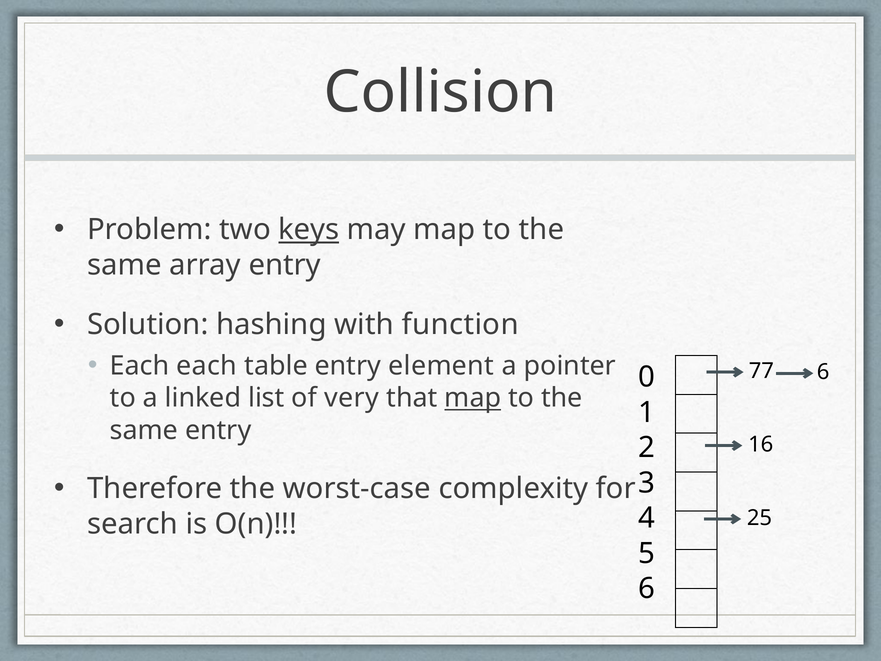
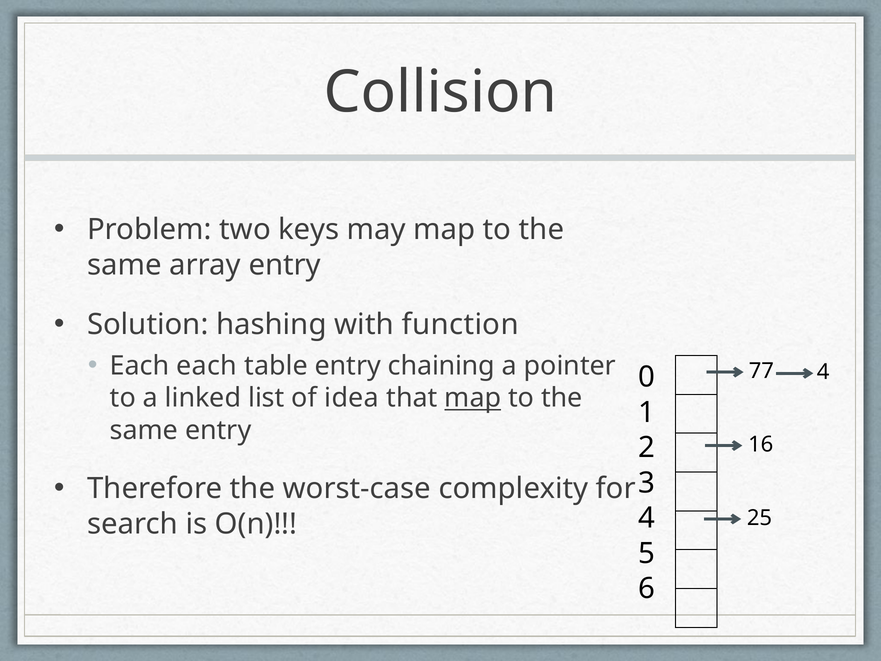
keys underline: present -> none (309, 230)
element: element -> chaining (441, 366)
77 6: 6 -> 4 (823, 372)
very: very -> idea (352, 398)
